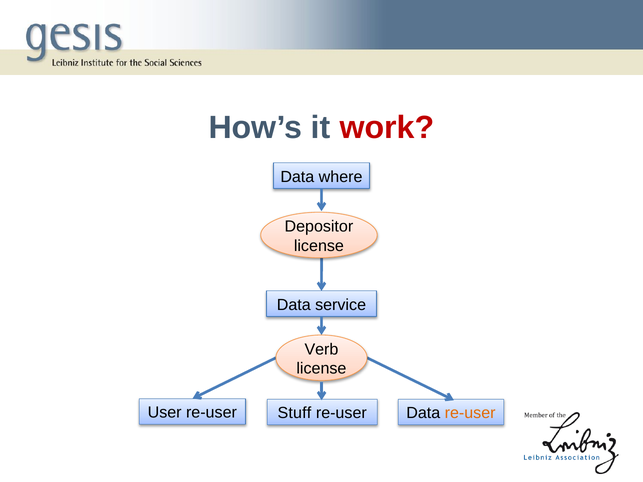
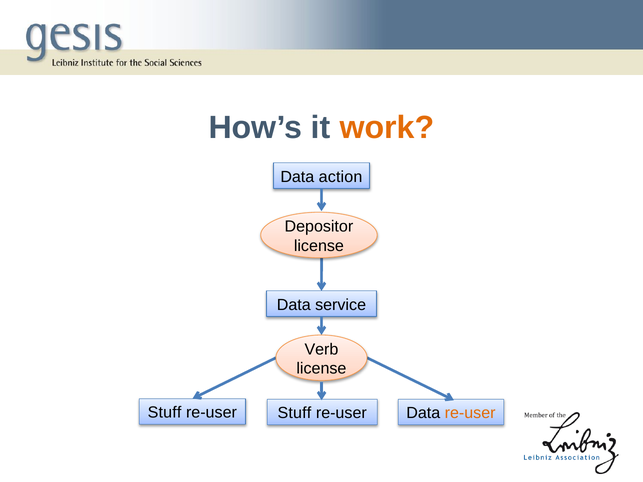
work colour: red -> orange (387, 128)
where: where -> action (341, 177)
User: User -> Stuff (165, 413)
